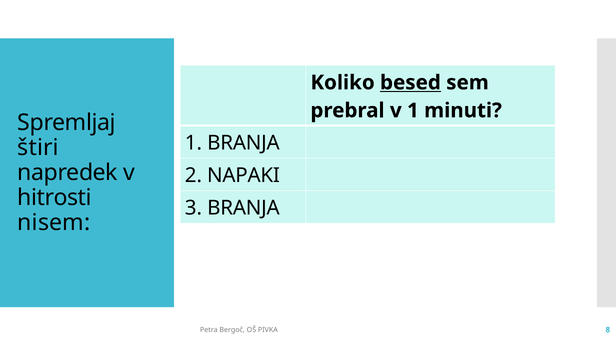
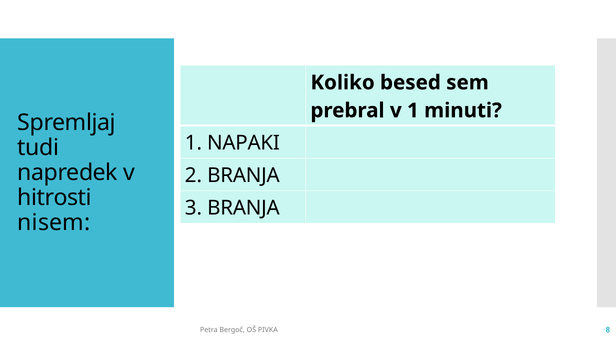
besed underline: present -> none (410, 83)
1 BRANJA: BRANJA -> NAPAKI (243, 143)
štiri: štiri -> tudi (38, 148)
2 NAPAKI: NAPAKI -> BRANJA (243, 176)
